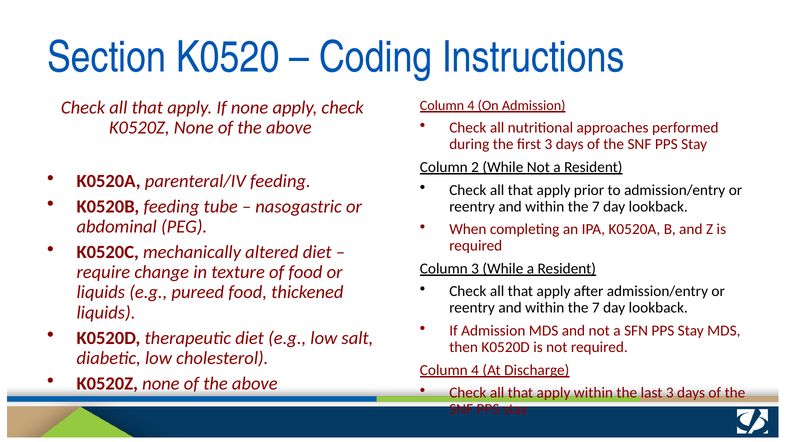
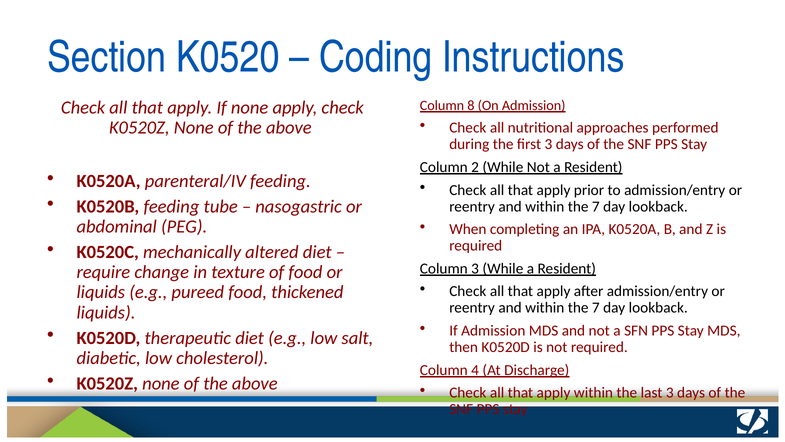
4: 4 -> 8 (471, 105)
